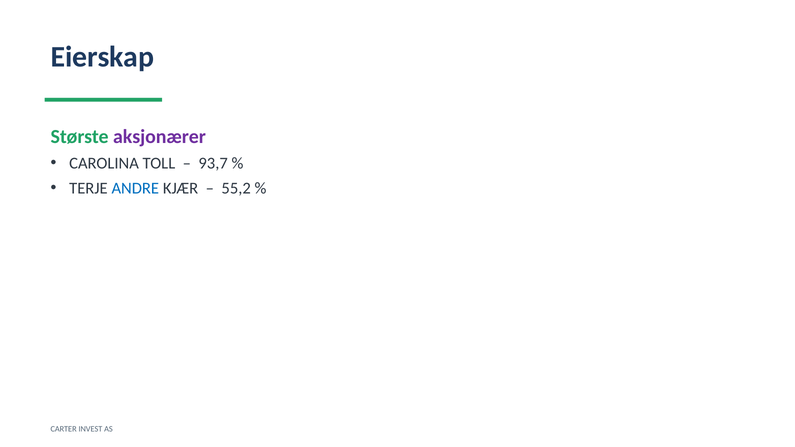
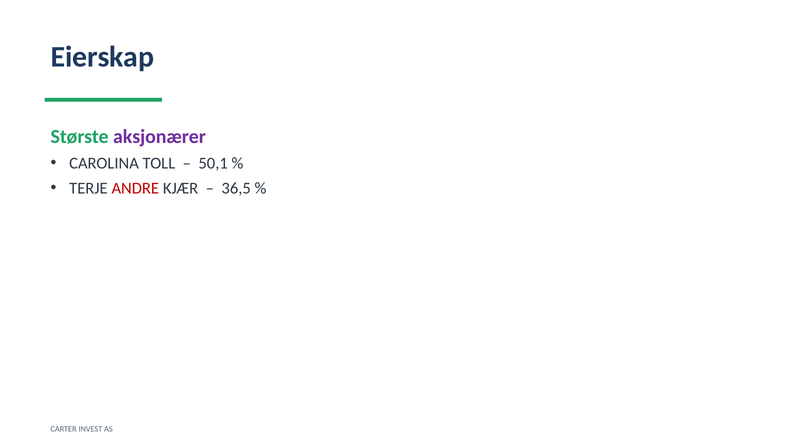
93,7: 93,7 -> 50,1 (213, 163)
ANDRE colour: blue -> red (135, 188)
55,2: 55,2 -> 36,5 (236, 188)
